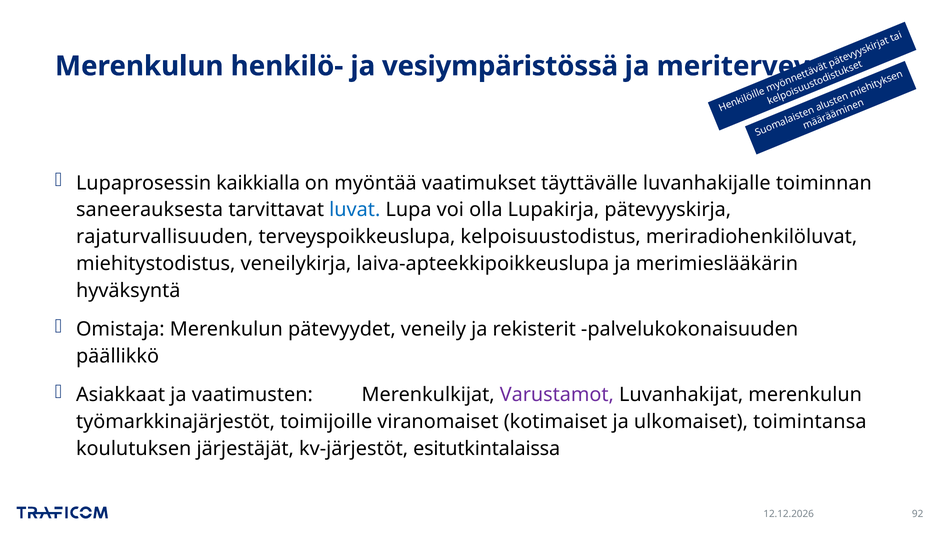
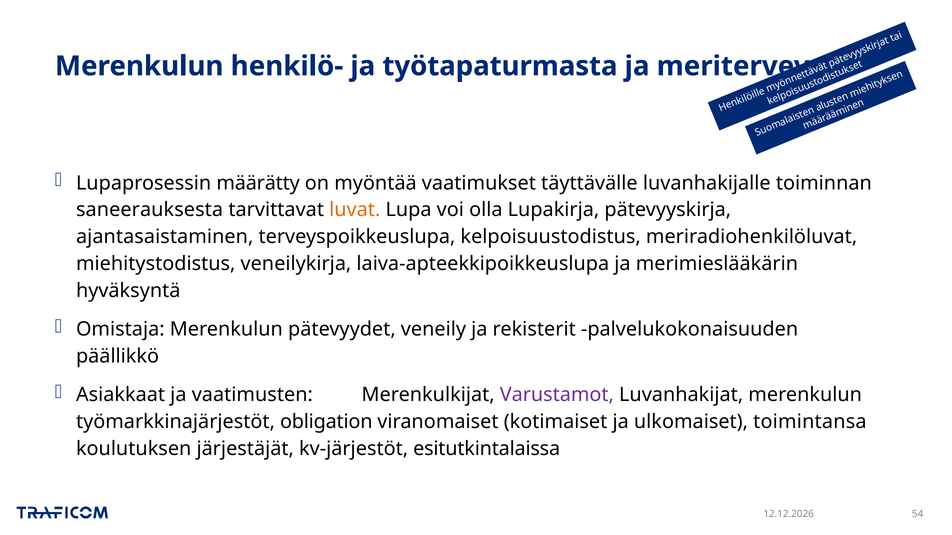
vesiympäristössä: vesiympäristössä -> työtapaturmasta (500, 66)
kaikkialla: kaikkialla -> määrätty (258, 183)
luvat colour: blue -> orange (355, 210)
rajaturvallisuuden: rajaturvallisuuden -> ajantasaistaminen (165, 237)
toimijoille: toimijoille -> obligation (326, 422)
92: 92 -> 54 (918, 515)
